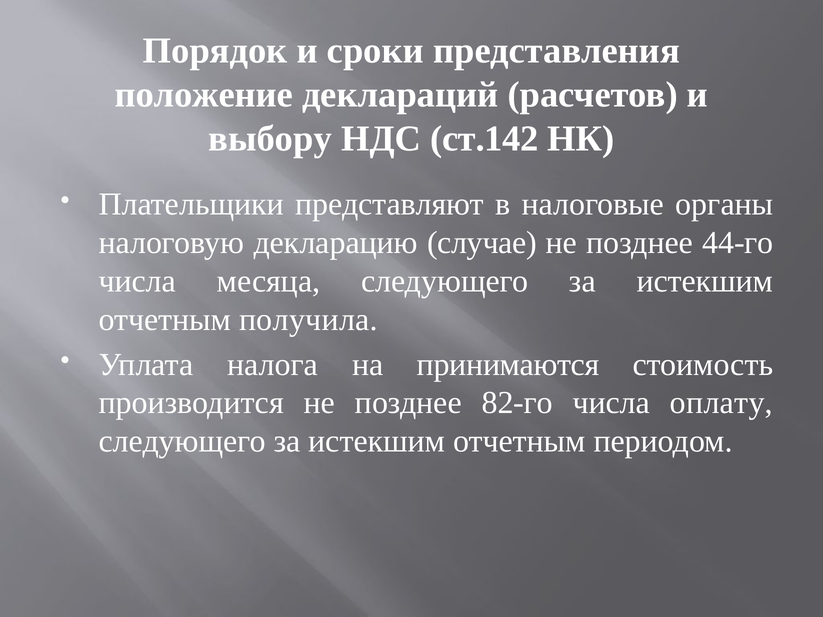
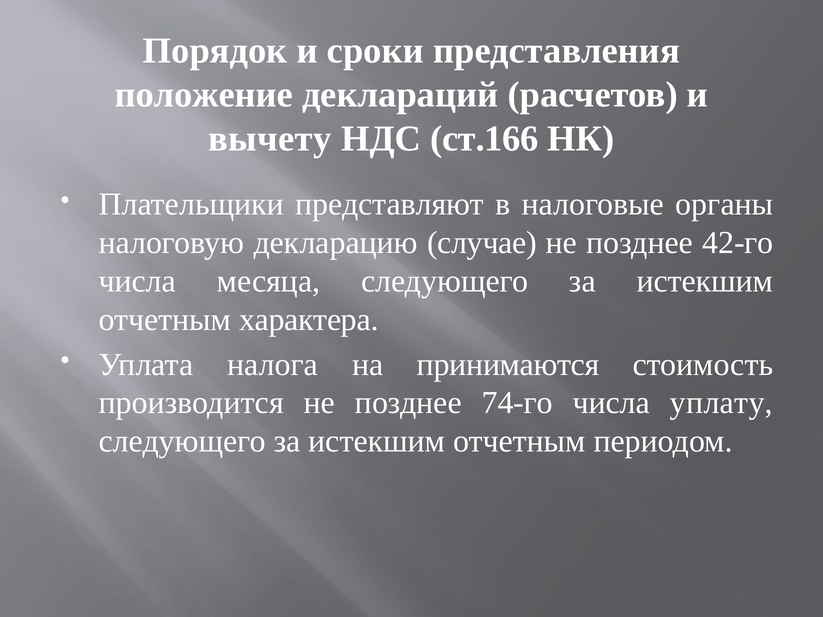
выбору: выбору -> вычету (270, 139)
ст.142: ст.142 -> ст.166 (484, 139)
44-го: 44-го -> 42-го (738, 243)
получила: получила -> характера (309, 320)
82-го: 82-го -> 74-го (517, 403)
оплату: оплату -> уплату (721, 403)
